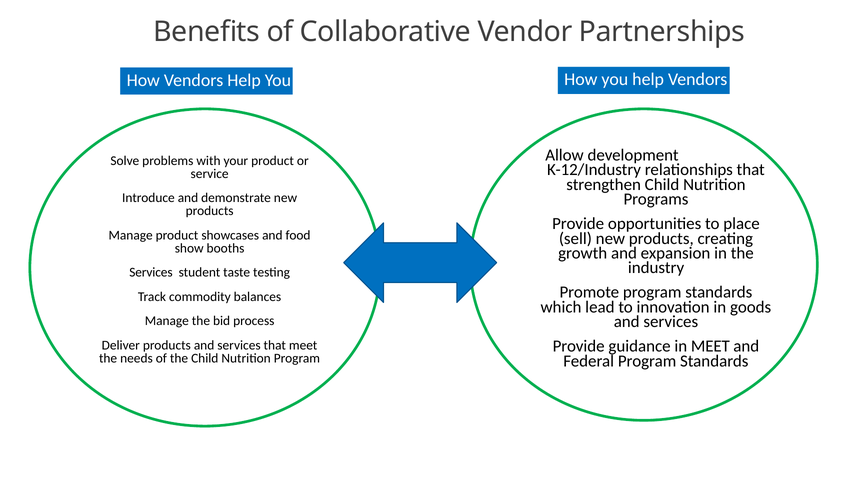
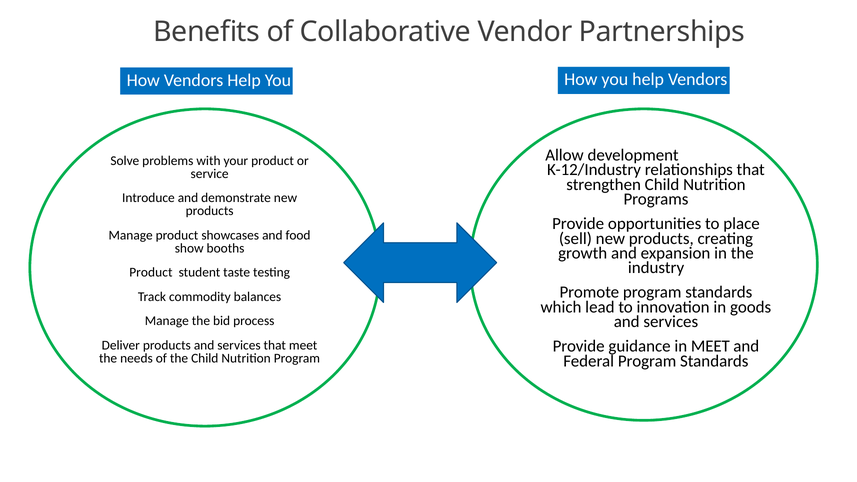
Services: Services -> Product (151, 273)
